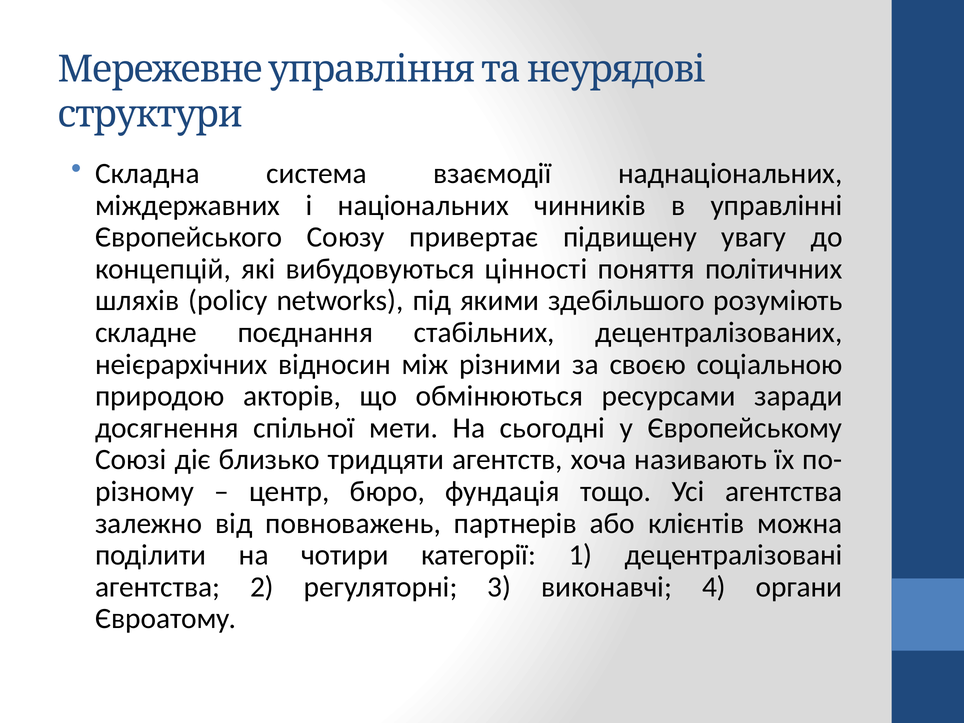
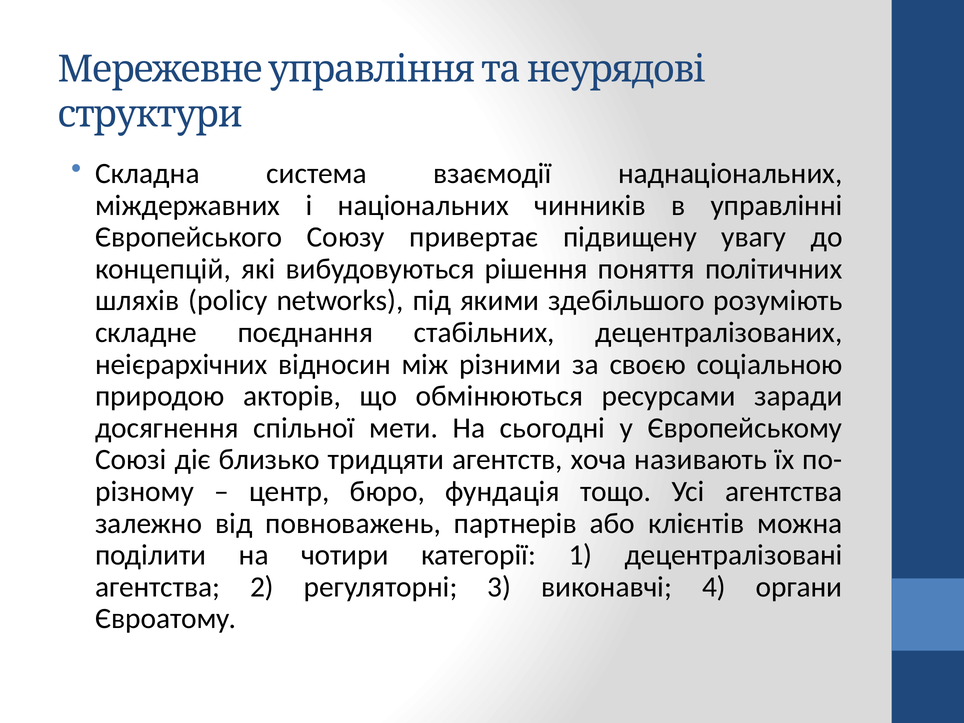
цінності: цінності -> рішення (536, 269)
